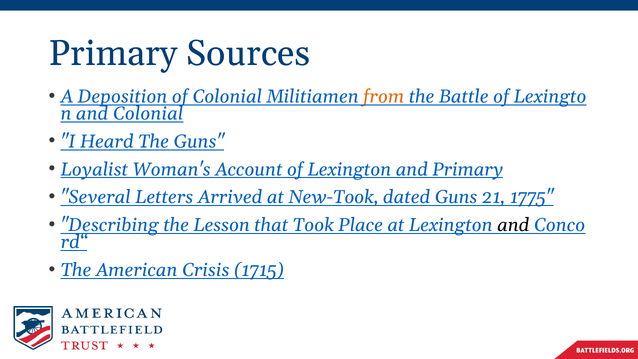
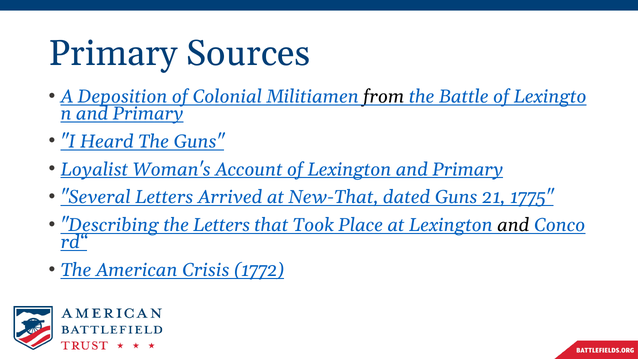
from colour: orange -> black (384, 97)
Colonial: Colonial -> Primary (148, 114)
New-Took: New-Took -> New-That (333, 197)
the Lesson: Lesson -> Letters (222, 225)
1715: 1715 -> 1772 (259, 270)
